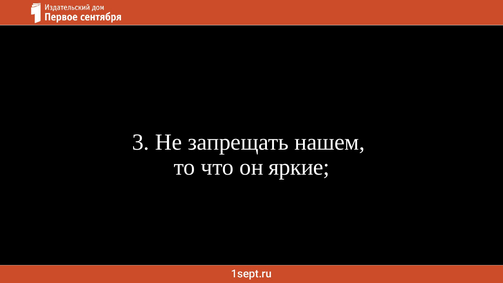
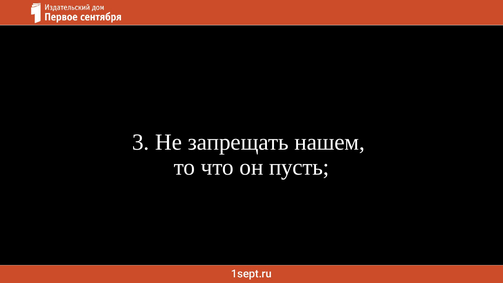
яркие: яркие -> пусть (299, 167)
